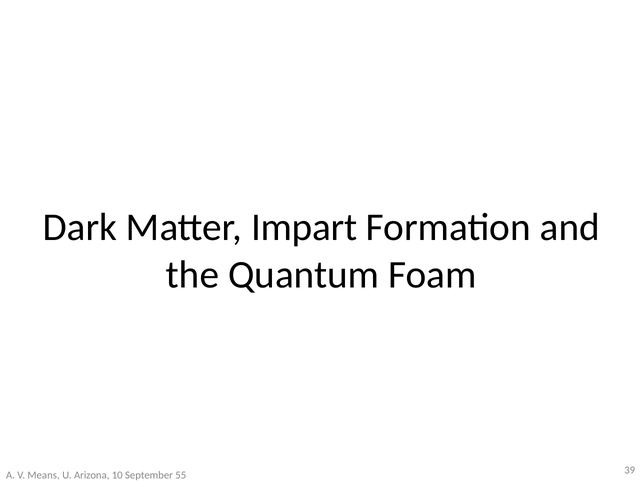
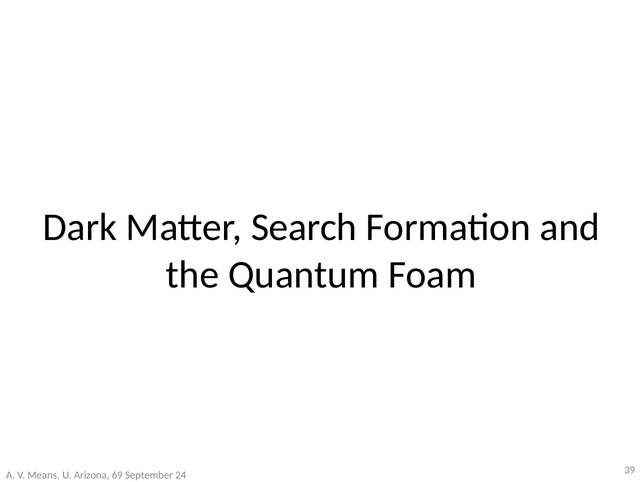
Impart: Impart -> Search (304, 228)
10: 10 -> 69 (117, 475)
55: 55 -> 24 (181, 475)
